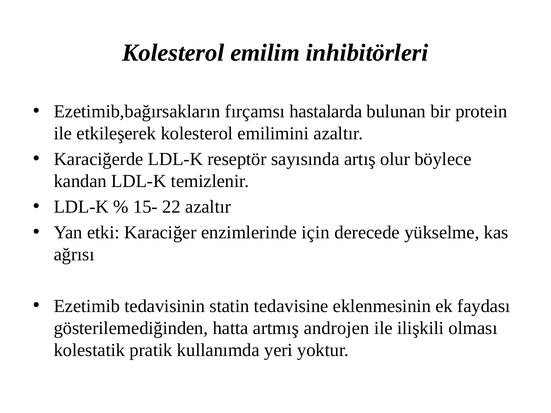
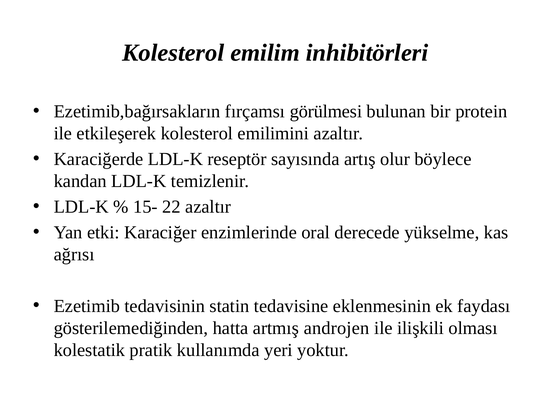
hastalarda: hastalarda -> görülmesi (326, 111)
için: için -> oral (316, 233)
